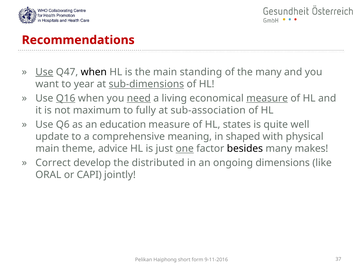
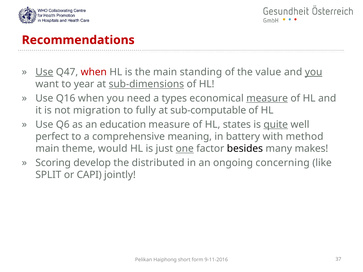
when colour: black -> red (94, 72)
the many: many -> value (268, 72)
you underline: none -> present (314, 72)
Q16 underline: present -> none (66, 98)
need underline: present -> none (139, 98)
living: living -> types (174, 98)
maximum: maximum -> migration (97, 110)
sub-association: sub-association -> sub-computable (208, 110)
quite underline: none -> present (276, 125)
update: update -> perfect (52, 137)
shaped: shaped -> battery (243, 137)
physical: physical -> method (305, 137)
advice: advice -> would (113, 149)
Correct: Correct -> Scoring (53, 163)
dimensions: dimensions -> concerning (283, 163)
ORAL: ORAL -> SPLIT (48, 175)
